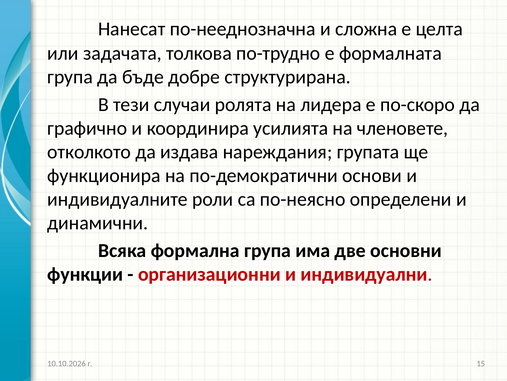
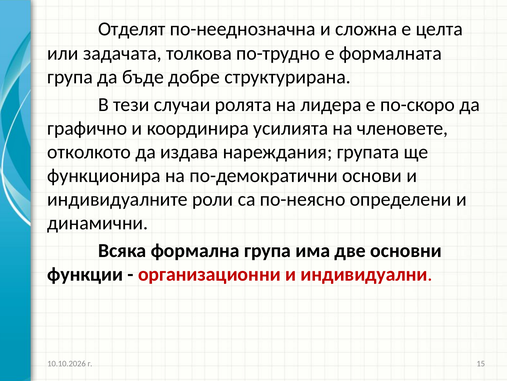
Нанесат: Нанесат -> Отделят (132, 29)
